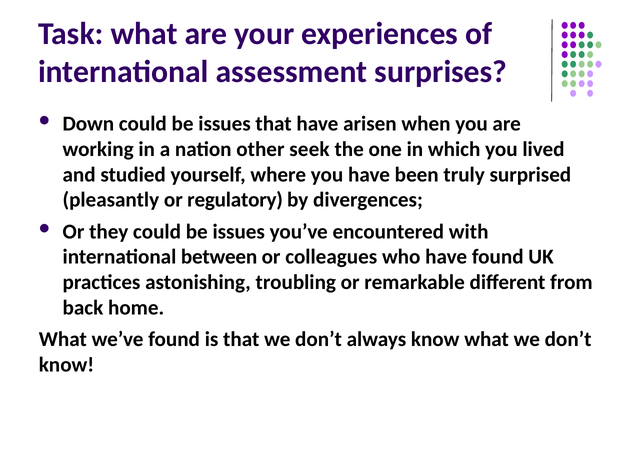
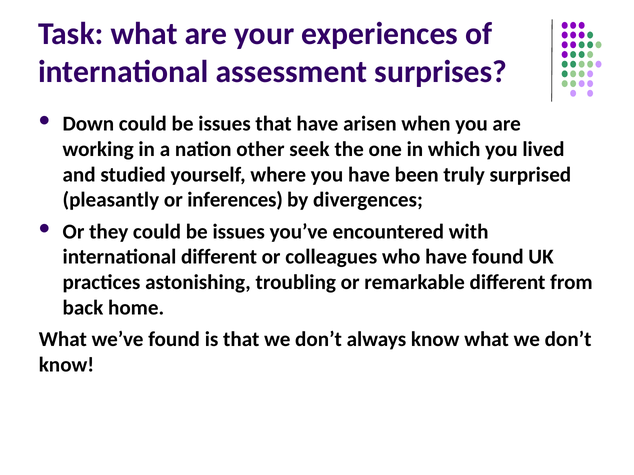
regulatory: regulatory -> inferences (235, 200)
international between: between -> different (219, 257)
